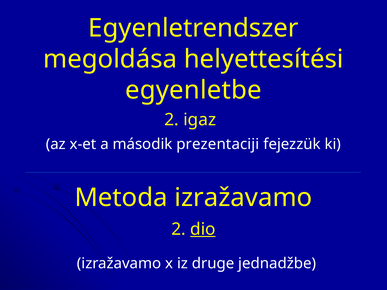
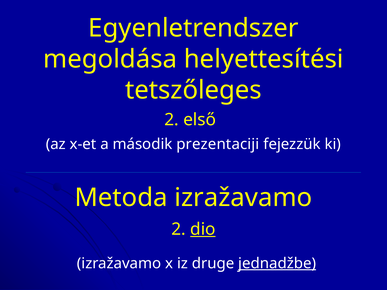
egyenletbe: egyenletbe -> tetszőleges (194, 90)
igaz: igaz -> első (200, 120)
jednadžbe underline: none -> present (277, 264)
